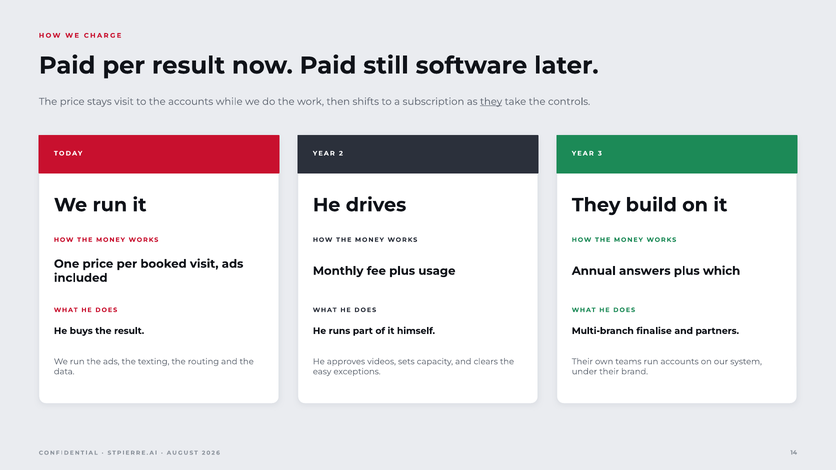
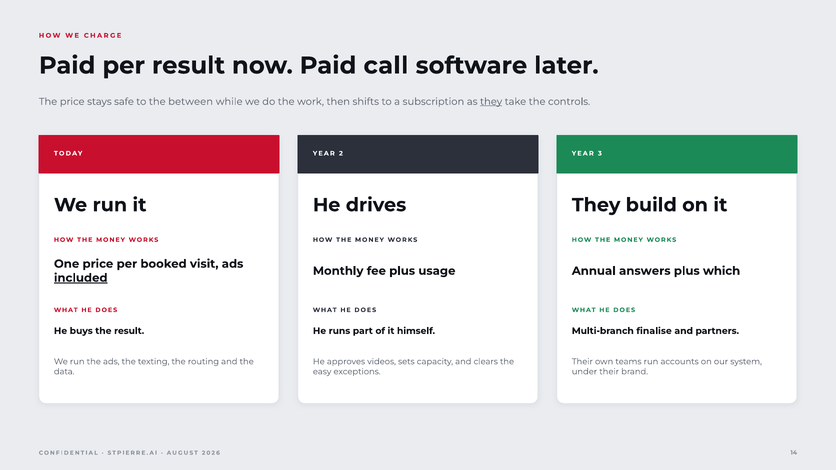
still: still -> call (386, 66)
stays visit: visit -> safe (124, 102)
the accounts: accounts -> between (191, 102)
included underline: none -> present (81, 278)
